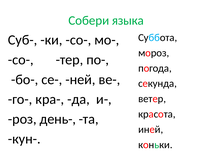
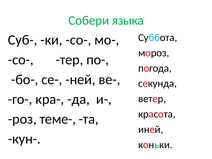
день-: день- -> теме- (58, 119)
